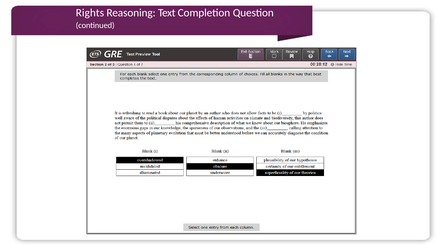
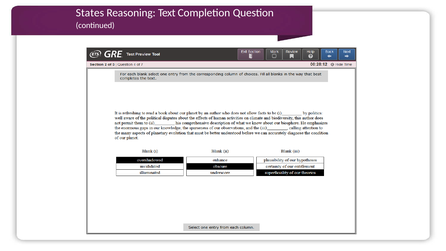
Rights: Rights -> States (90, 13)
